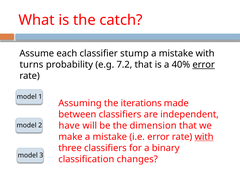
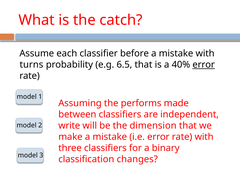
stump: stump -> before (134, 53)
7.2: 7.2 -> 6.5 (124, 65)
iterations: iterations -> performs (141, 103)
have: have -> write (69, 126)
with underline: present -> none (204, 137)
